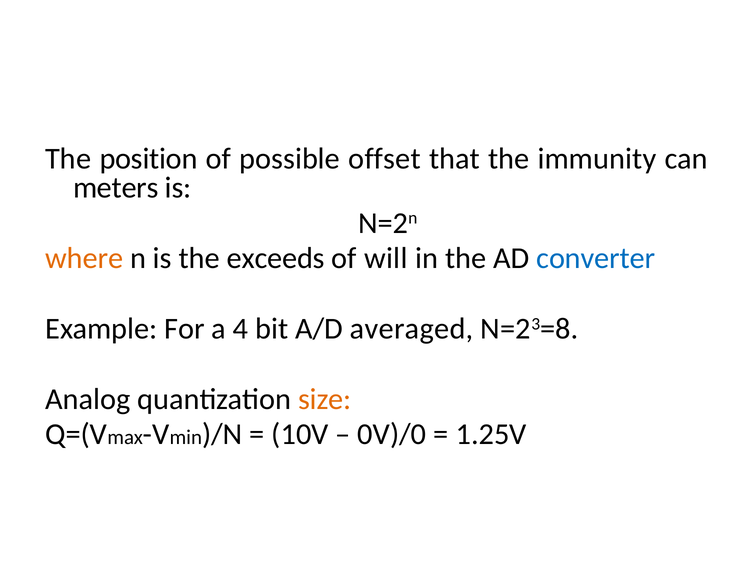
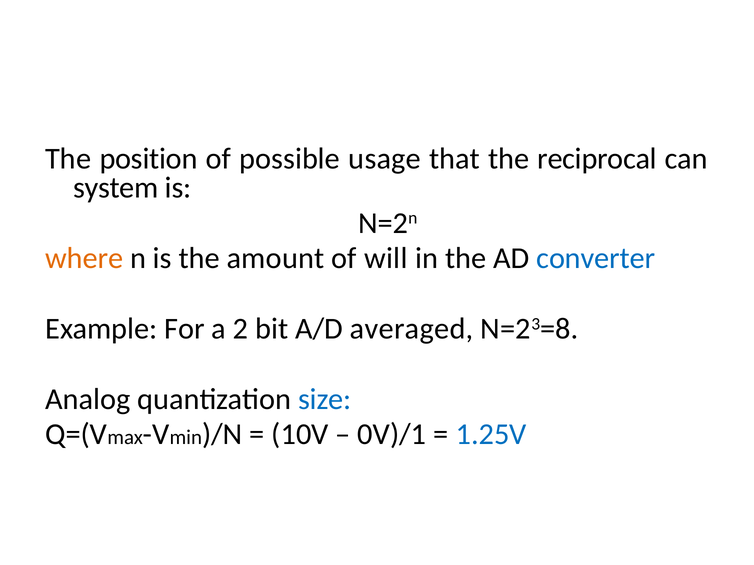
offset: offset -> usage (385, 159)
immunity: immunity -> reciprocal (597, 159)
meters: meters -> system (116, 188)
exceeds: exceeds -> amount (276, 258)
4: 4 -> 2 (241, 329)
size colour: orange -> blue (325, 399)
0V)/0: 0V)/0 -> 0V)/1 (392, 435)
1.25V colour: black -> blue (491, 435)
